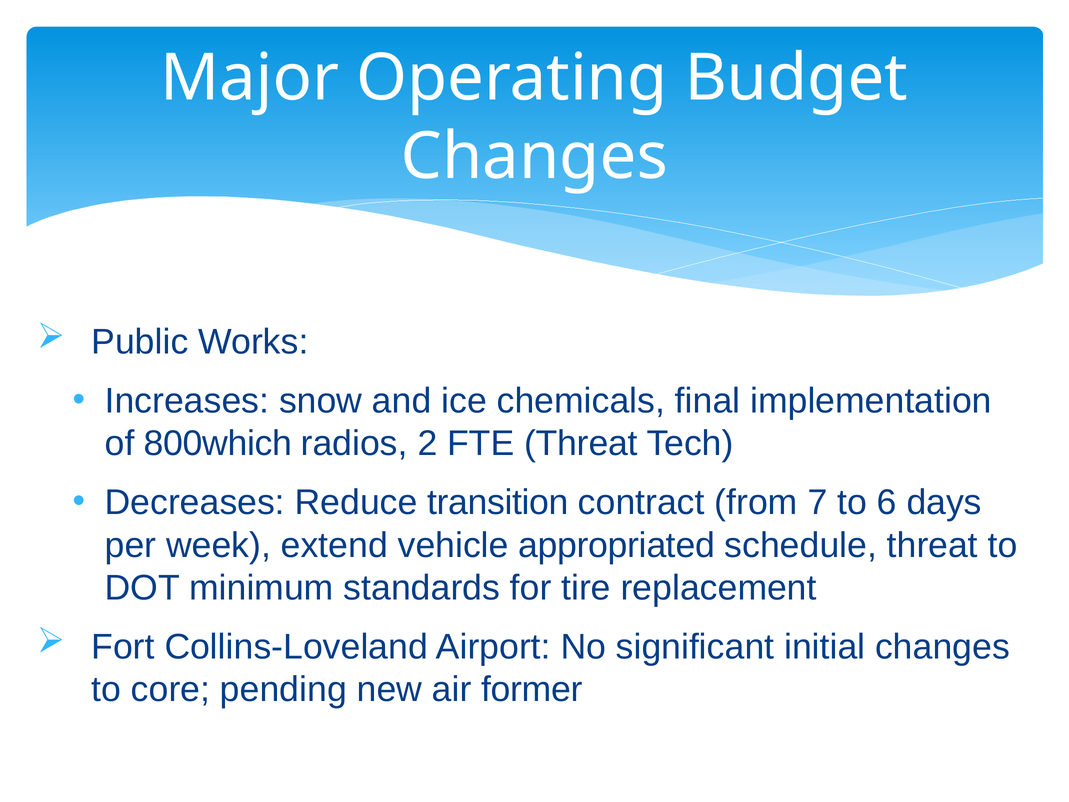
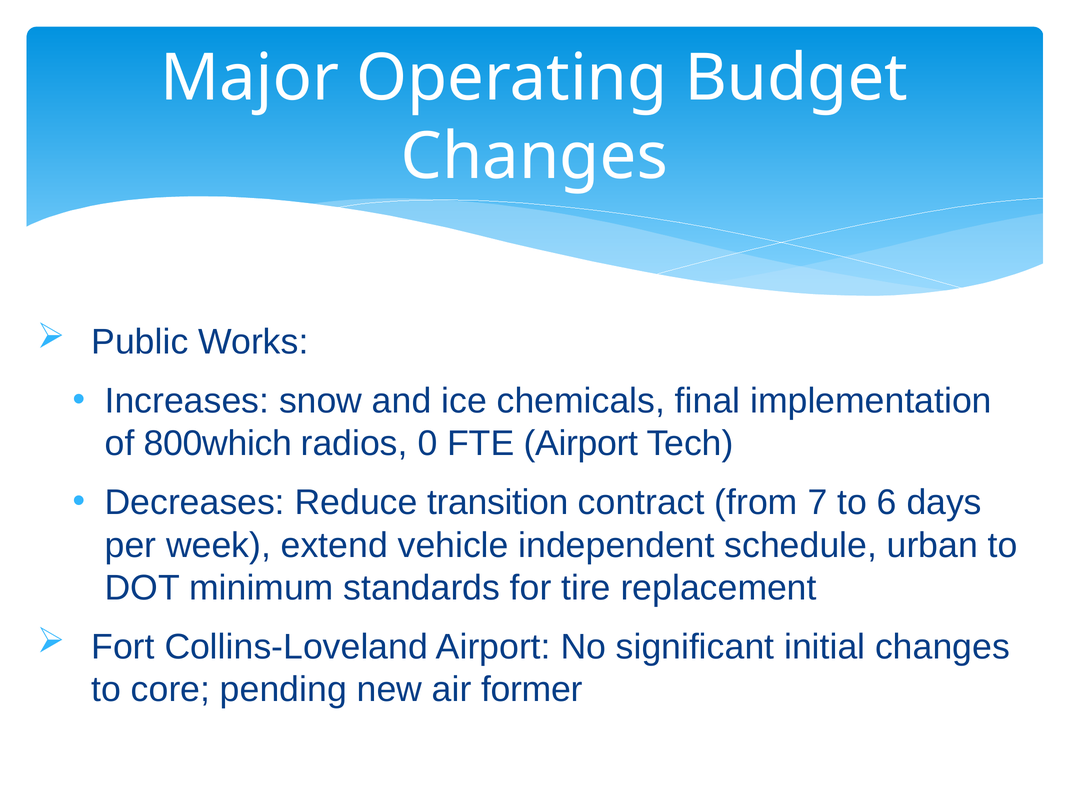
2: 2 -> 0 (427, 444)
FTE Threat: Threat -> Airport (581, 444)
appropriated: appropriated -> independent (616, 545)
schedule threat: threat -> urban (932, 545)
